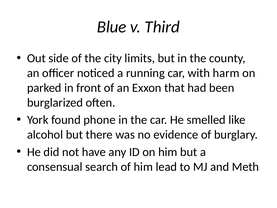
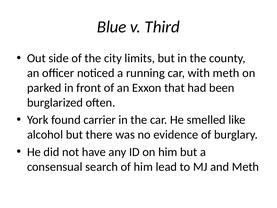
with harm: harm -> meth (226, 73)
phone: phone -> carrier (100, 120)
